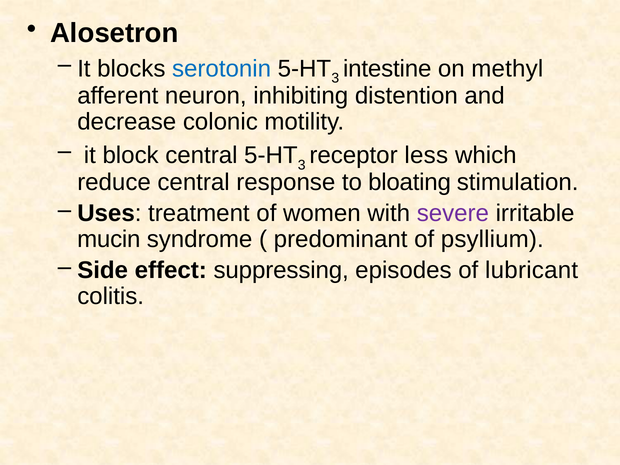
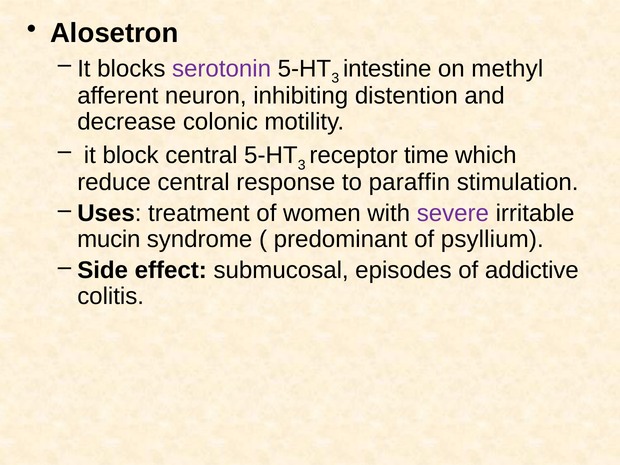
serotonin colour: blue -> purple (222, 69)
less: less -> time (426, 156)
bloating: bloating -> paraffin (409, 182)
suppressing: suppressing -> submucosal (281, 270)
lubricant: lubricant -> addictive (532, 270)
